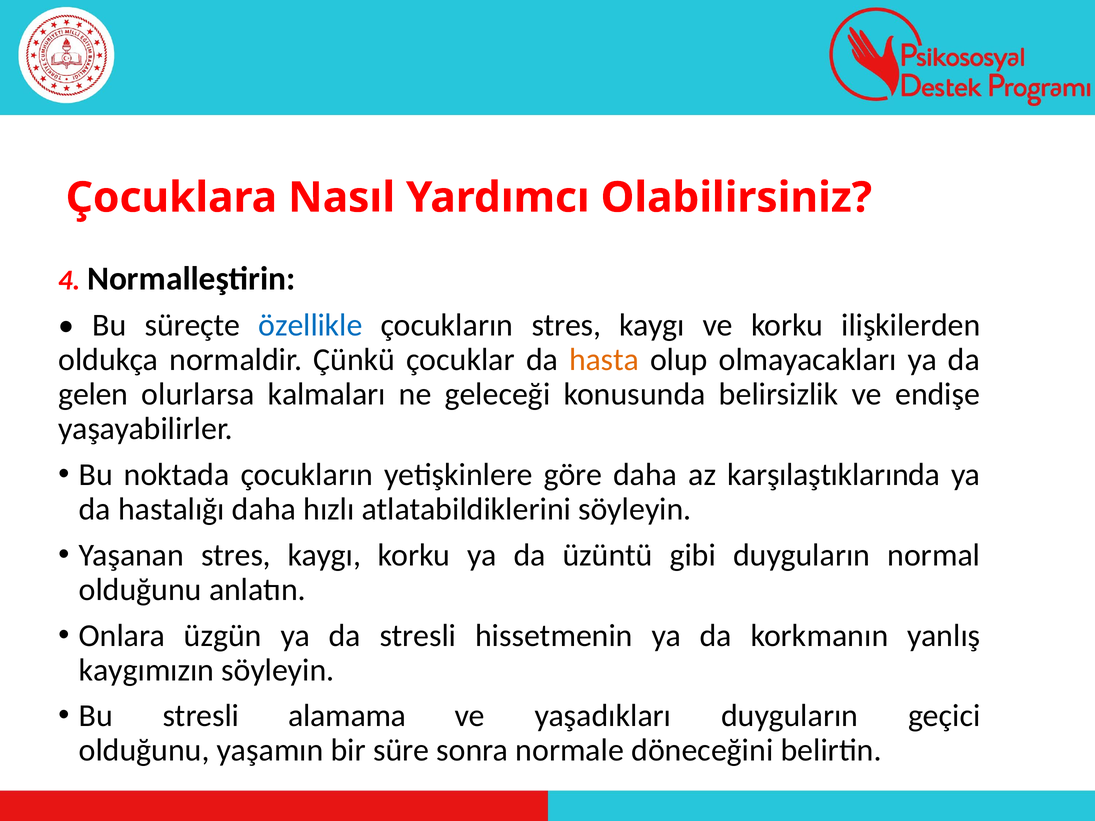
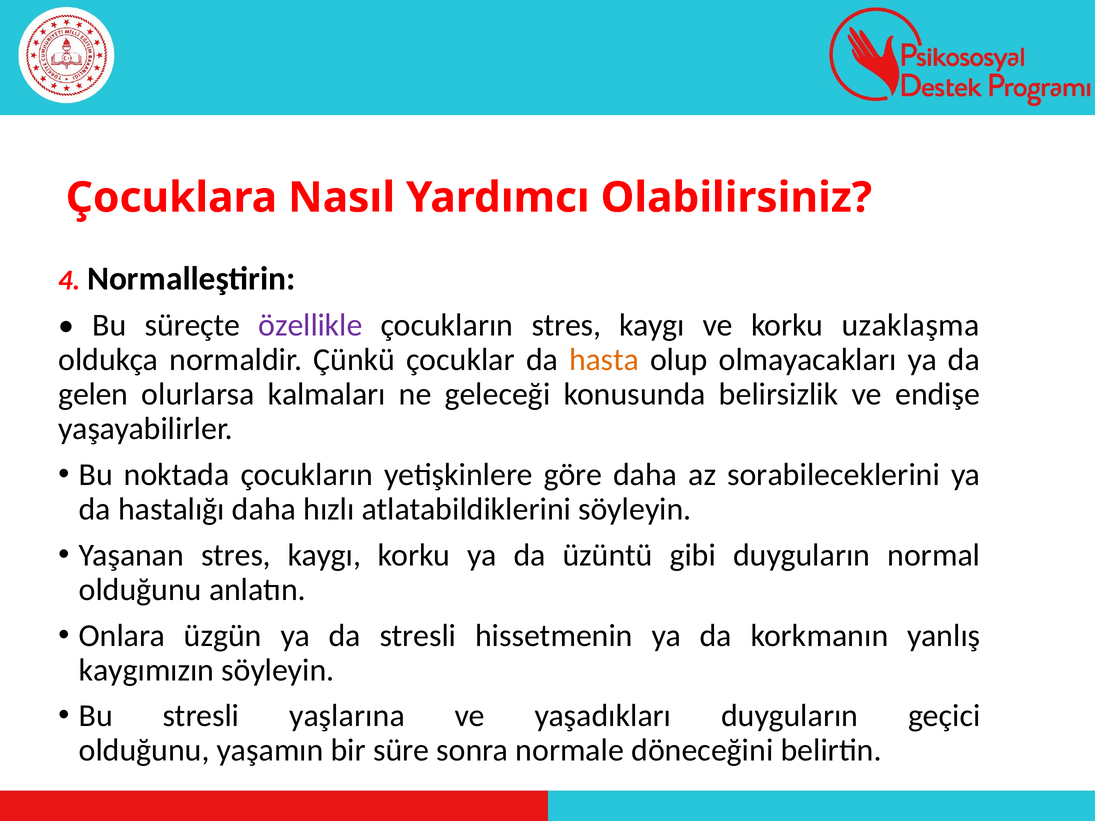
özellikle colour: blue -> purple (310, 326)
ilişkilerden: ilişkilerden -> uzaklaşma (911, 326)
karşılaştıklarında: karşılaştıklarında -> sorabileceklerini (834, 475)
alamama: alamama -> yaşlarına (347, 716)
